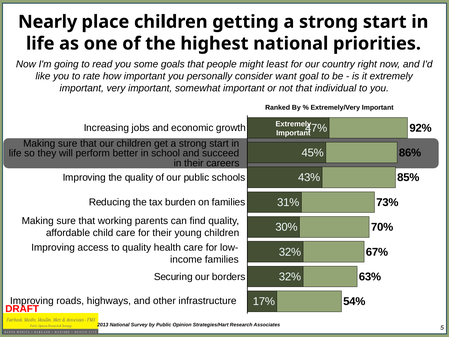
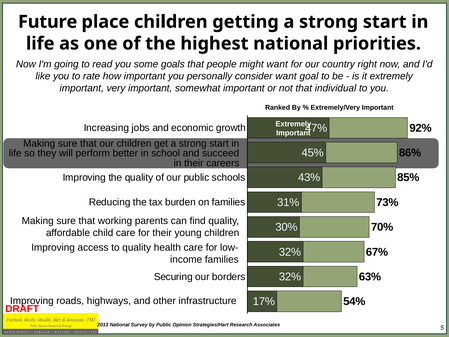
Nearly: Nearly -> Future (48, 22)
might least: least -> want (277, 64)
